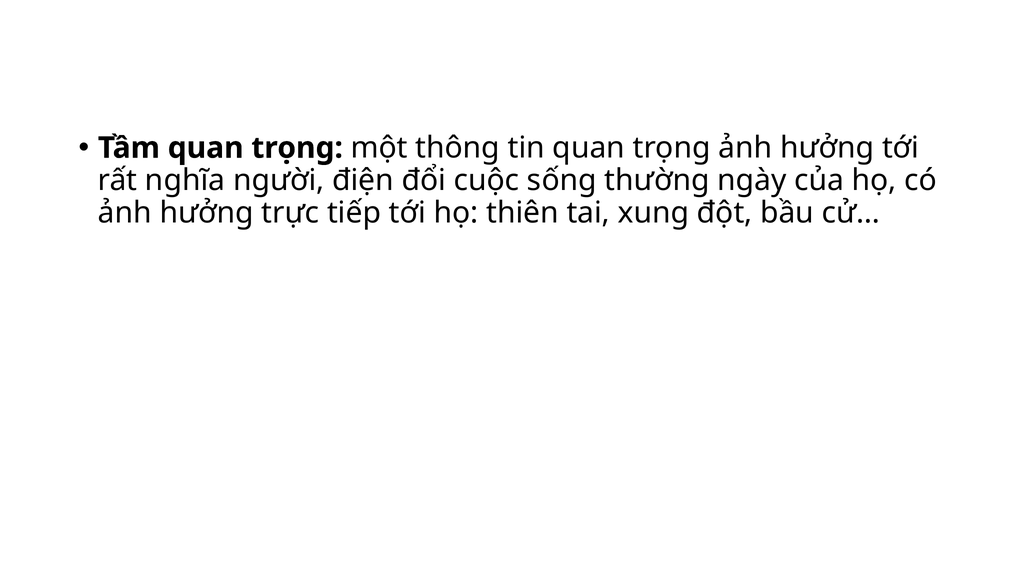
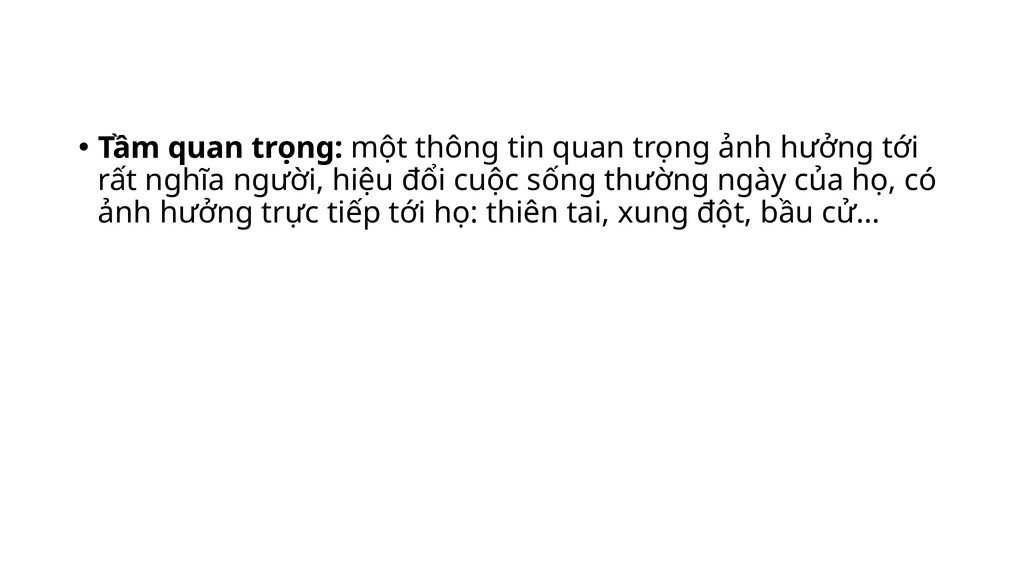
điện: điện -> hiệu (363, 180)
